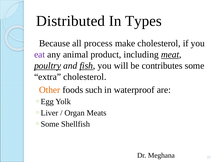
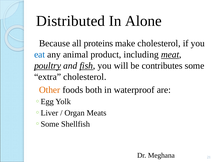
Types: Types -> Alone (143, 21)
process: process -> proteins (98, 43)
eat colour: purple -> blue (40, 54)
such: such -> both (94, 90)
